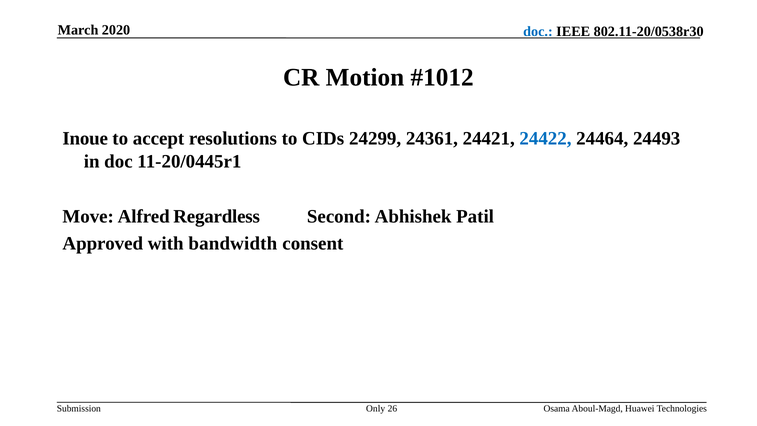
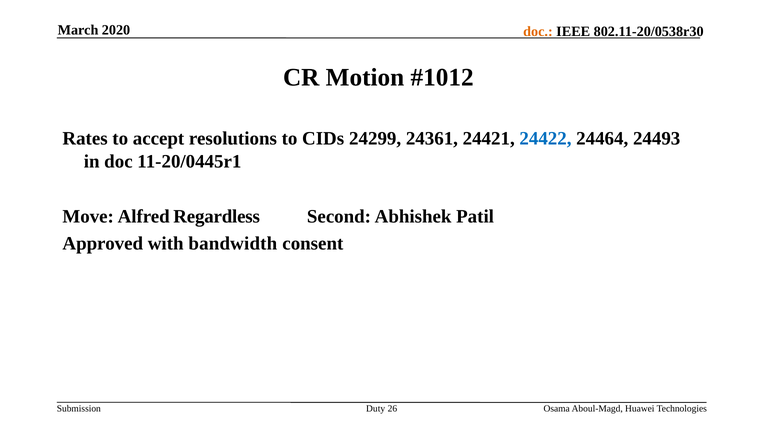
doc colour: blue -> orange (538, 32)
Inoue: Inoue -> Rates (85, 139)
Only: Only -> Duty (376, 408)
